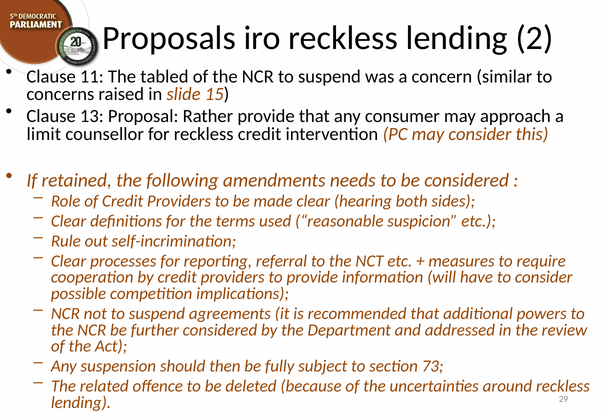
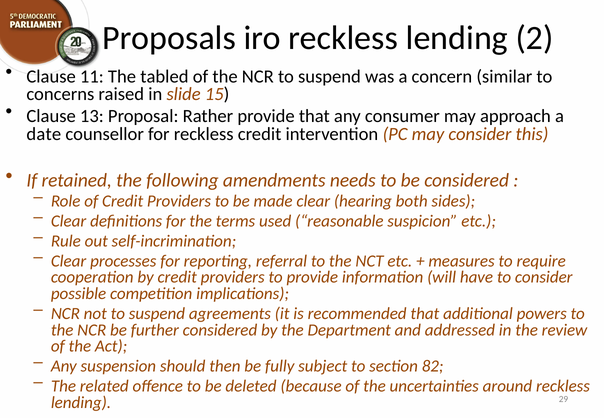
limit: limit -> date (44, 134)
73: 73 -> 82 (433, 366)
